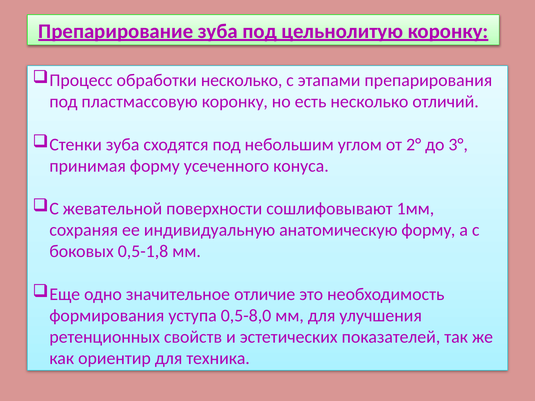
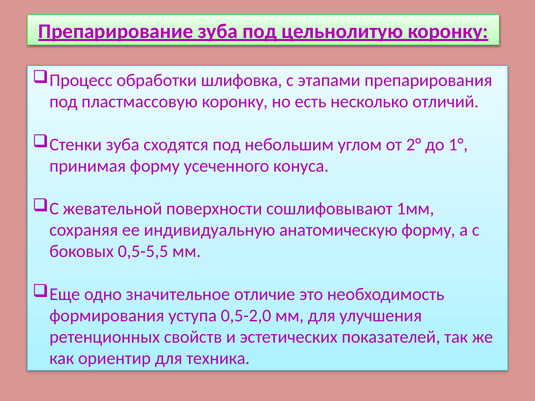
обработки несколько: несколько -> шлифовка (242, 80)
3°: 3° -> 1° (458, 145)
0,5-1,8: 0,5-1,8 -> 0,5-5,5 (143, 252)
0,5-8,0: 0,5-8,0 -> 0,5-2,0 (246, 316)
